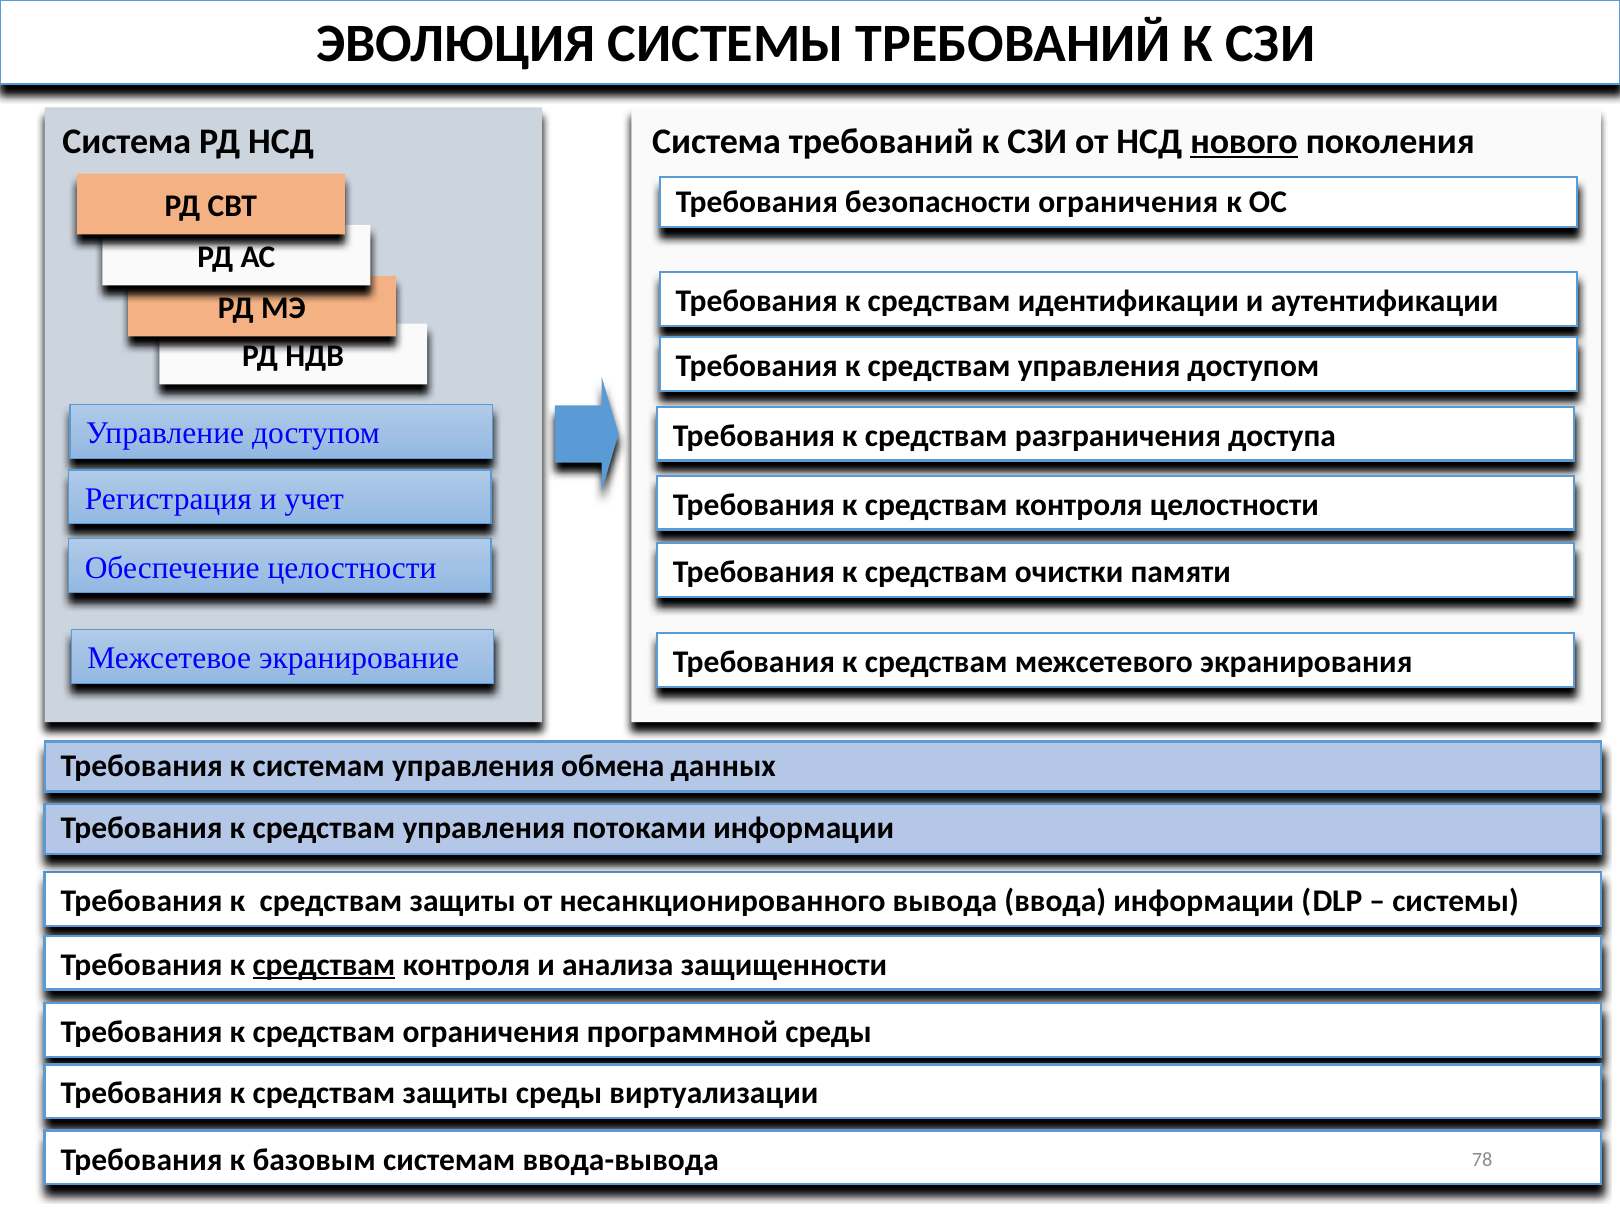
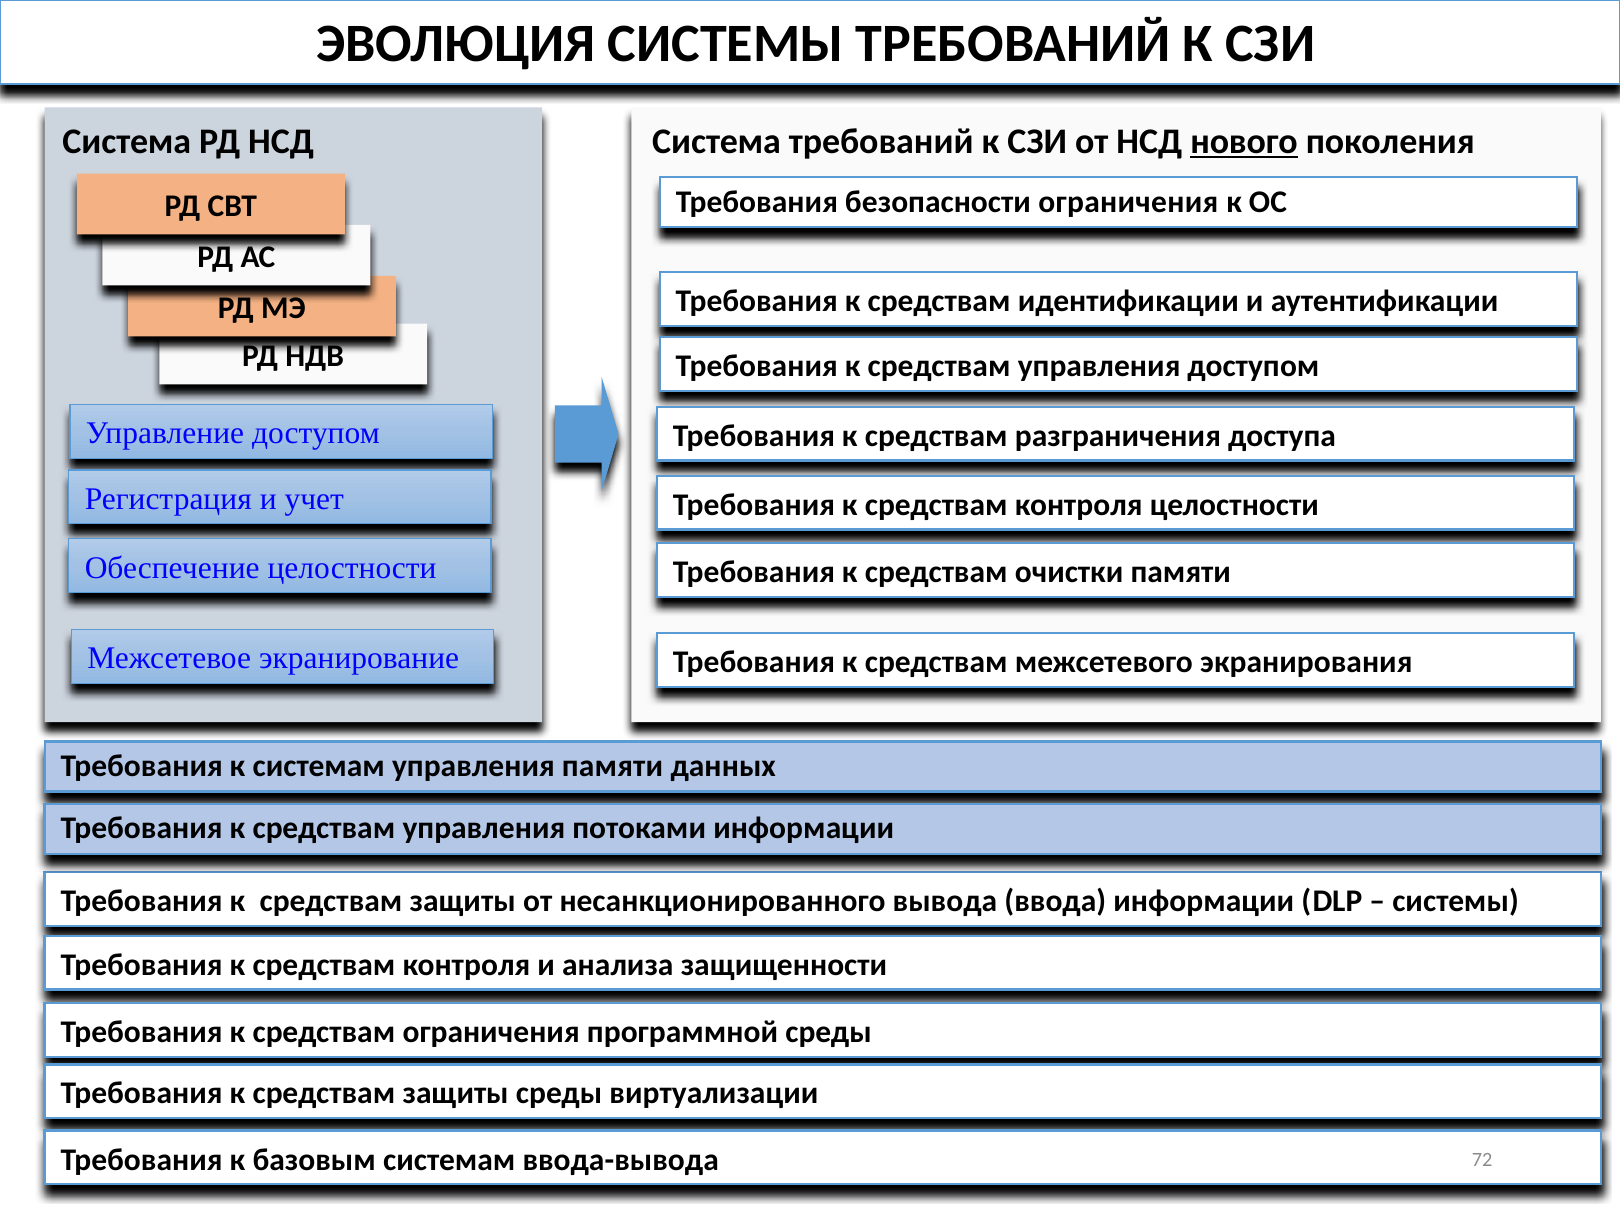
управления обмена: обмена -> памяти (613, 766)
средствам underline: present -> none (324, 965)
78: 78 -> 72 (1482, 1160)
